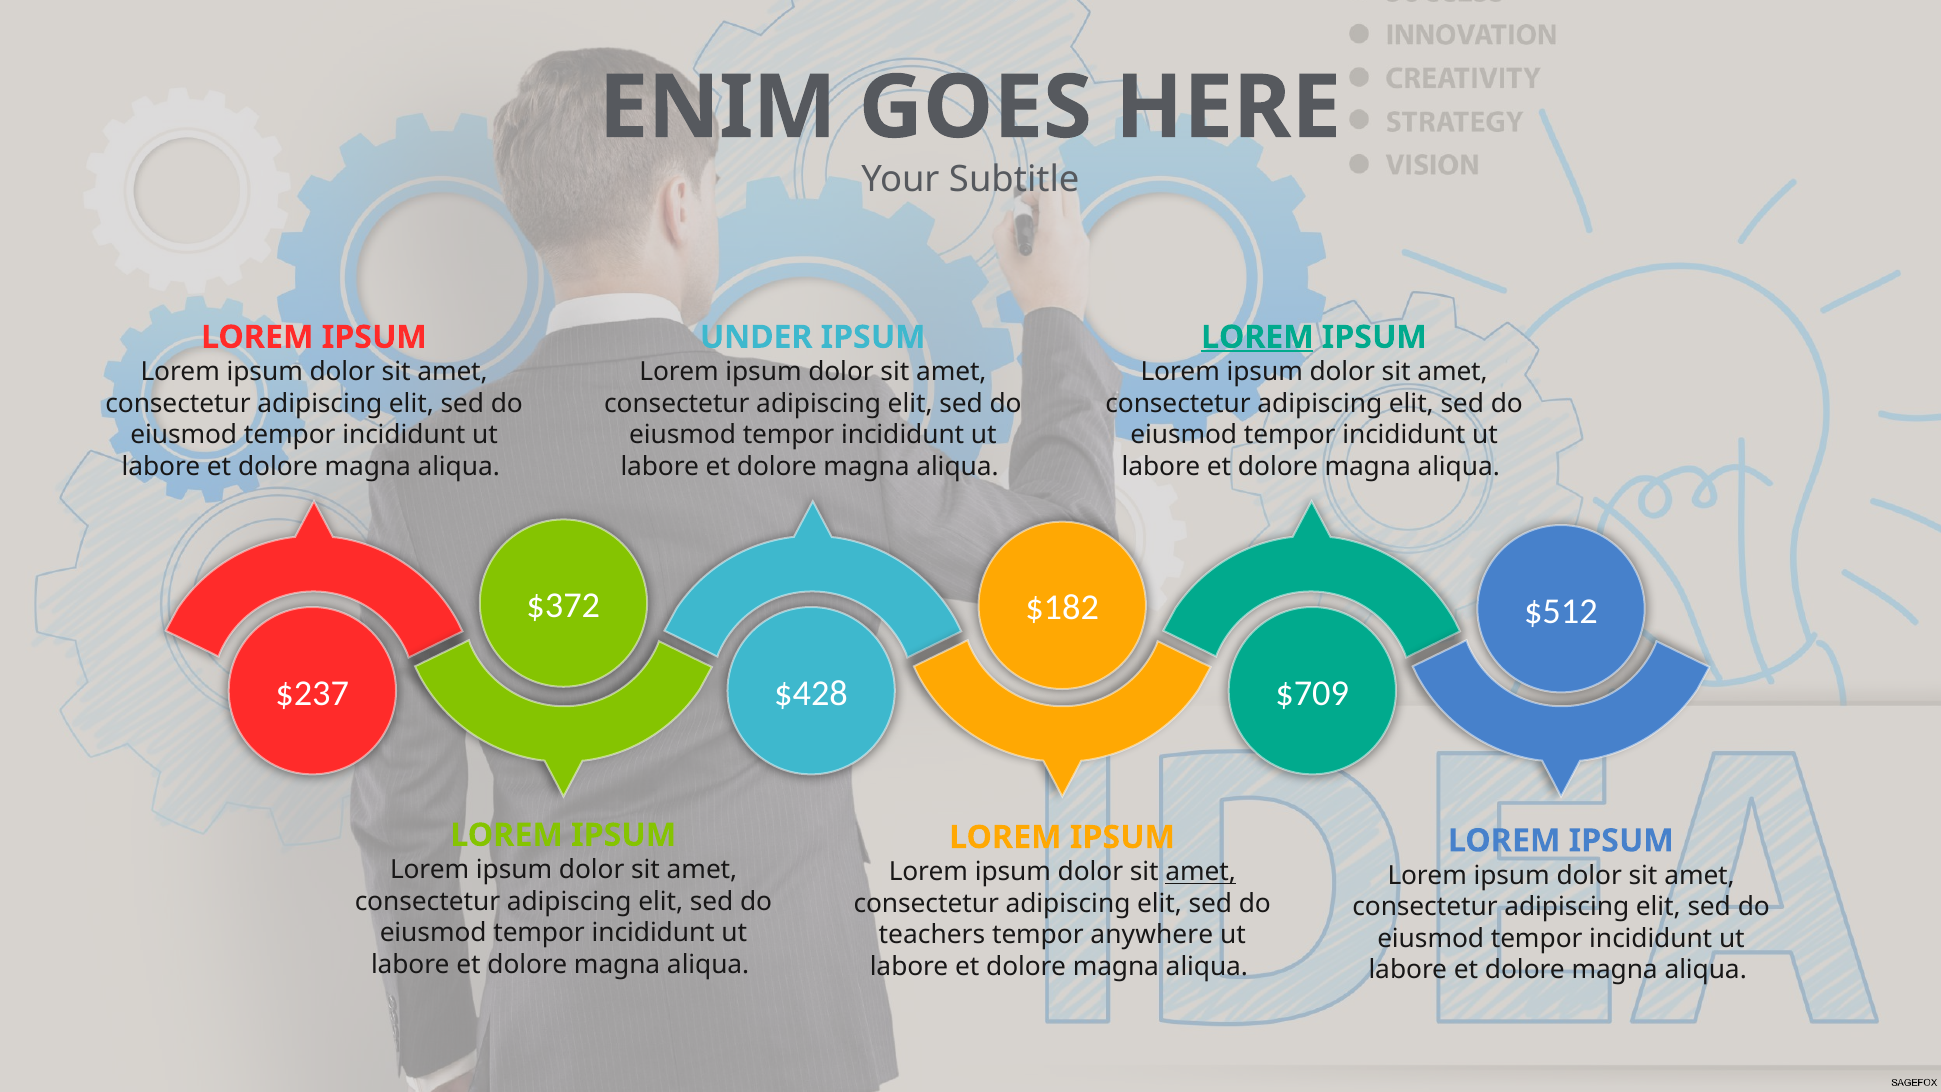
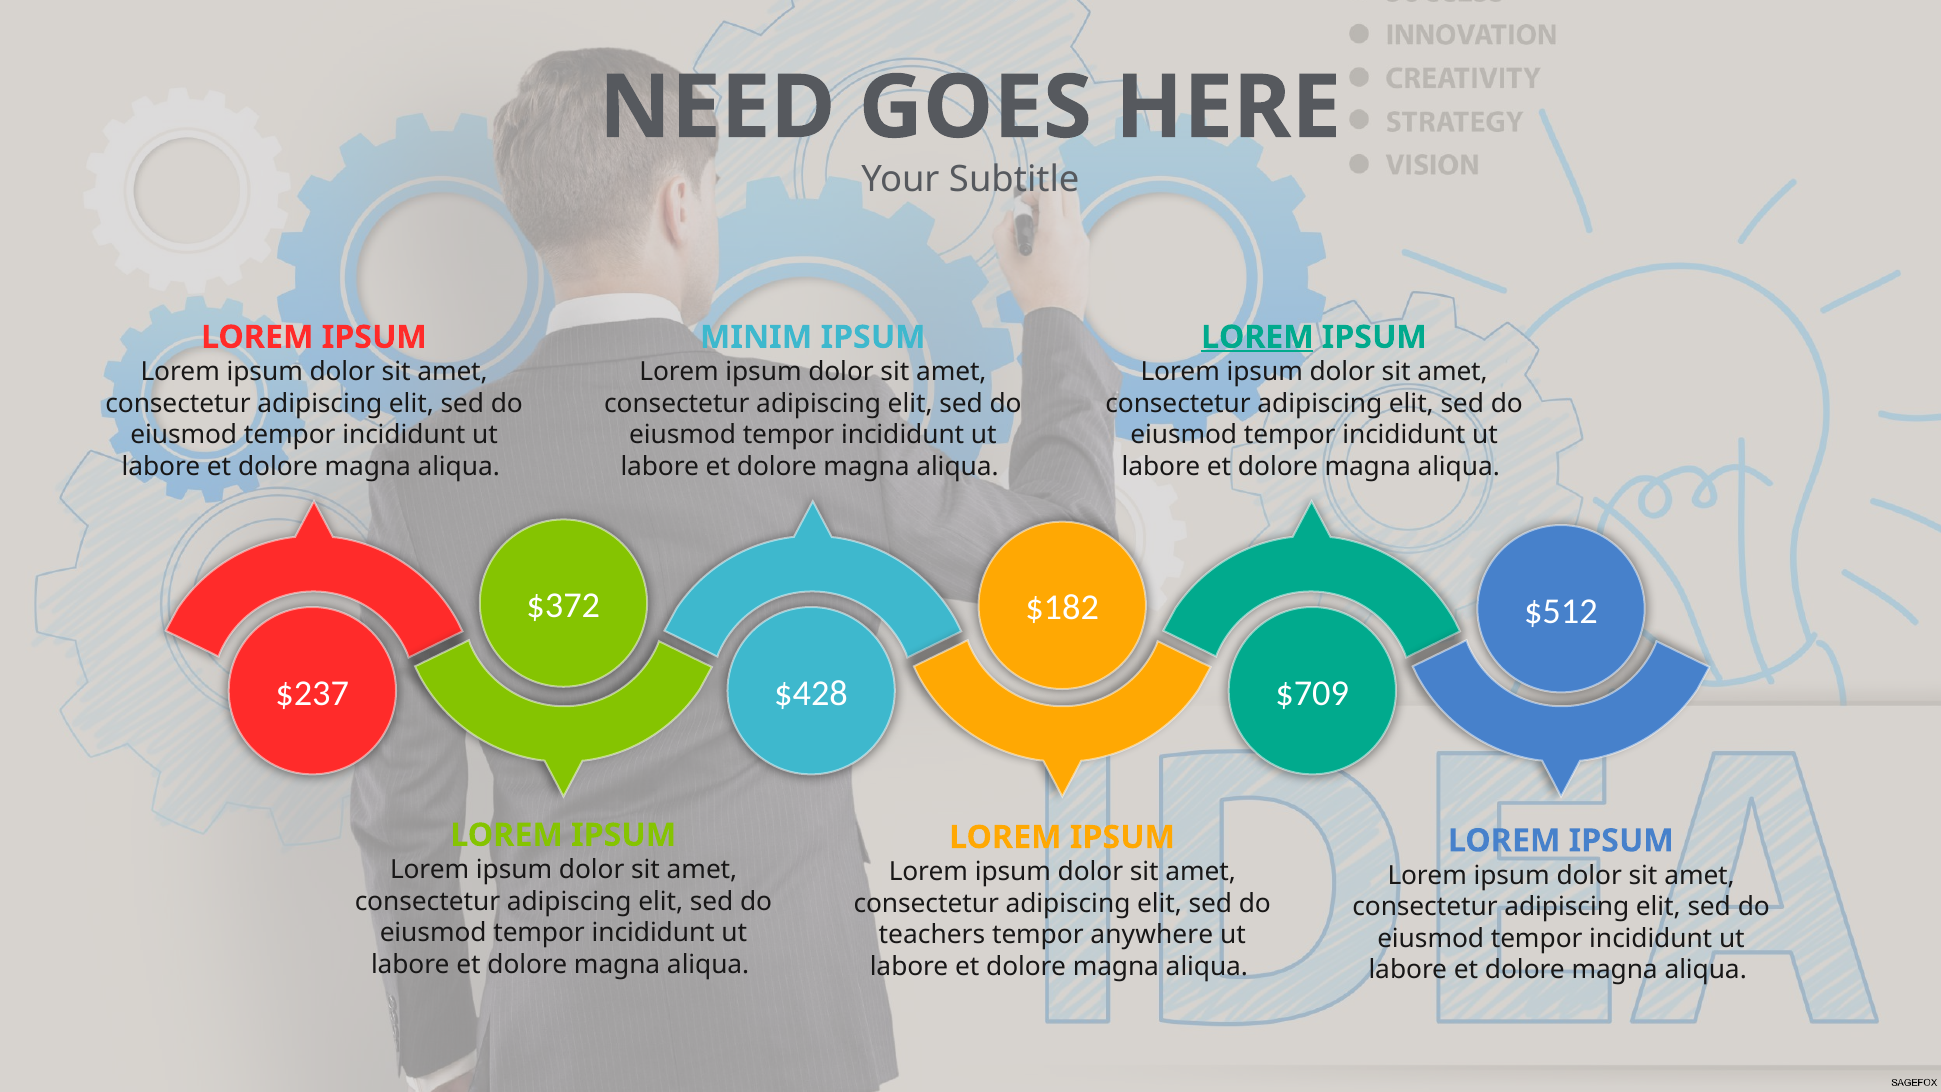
ENIM: ENIM -> NEED (717, 108)
UNDER: UNDER -> MINIM (756, 337)
amet underline: present -> none (1201, 872)
